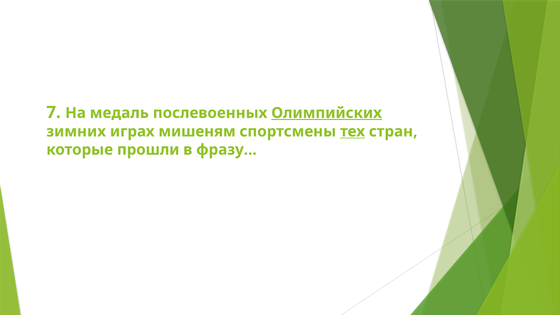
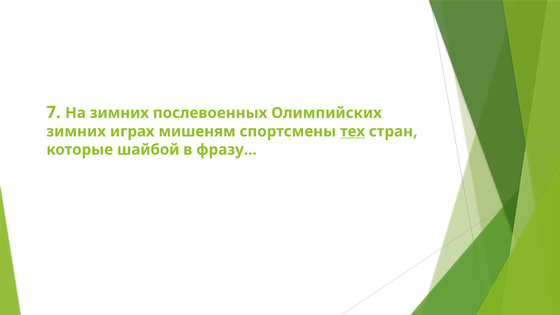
На медаль: медаль -> зимних (119, 113)
Олимпийских underline: present -> none (327, 113)
прошли: прошли -> шайбой (148, 150)
